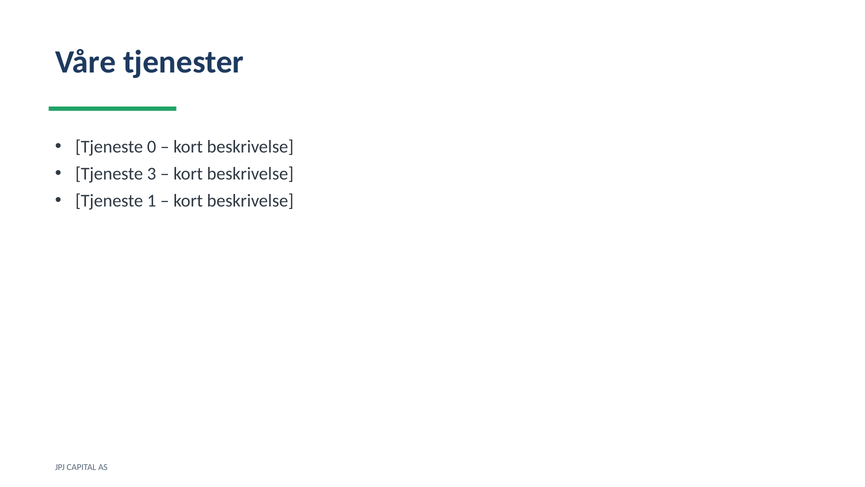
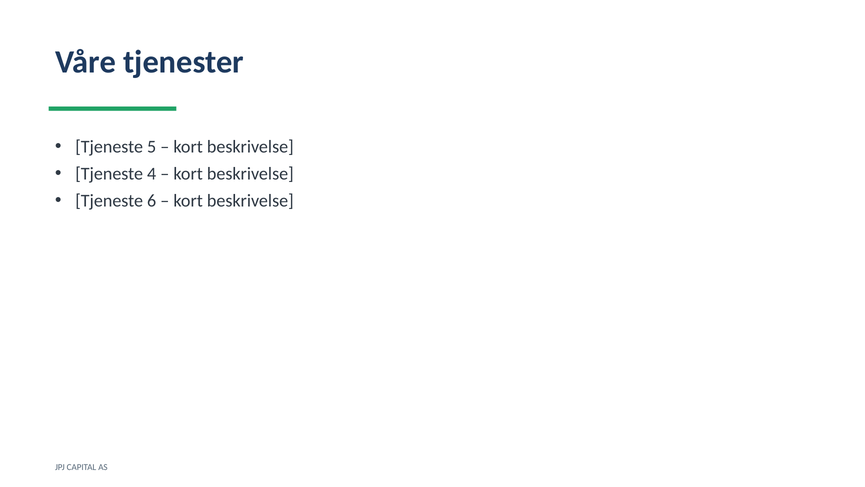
0: 0 -> 5 (152, 147)
3: 3 -> 4 (152, 174)
1: 1 -> 6 (152, 201)
